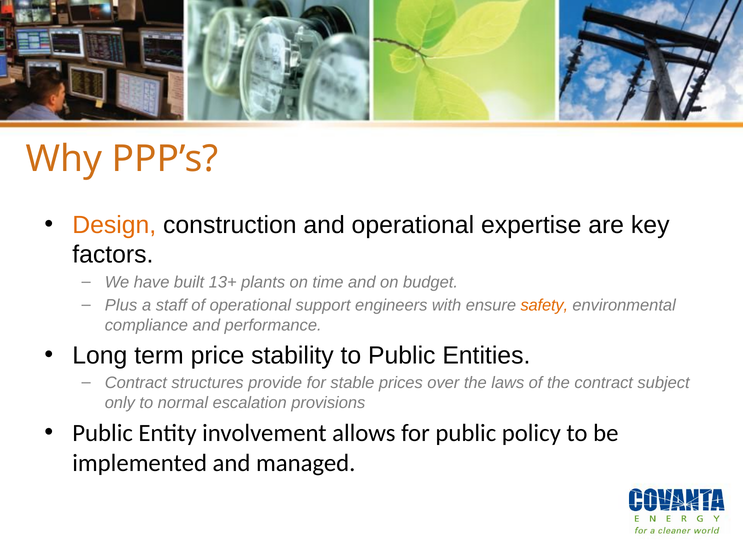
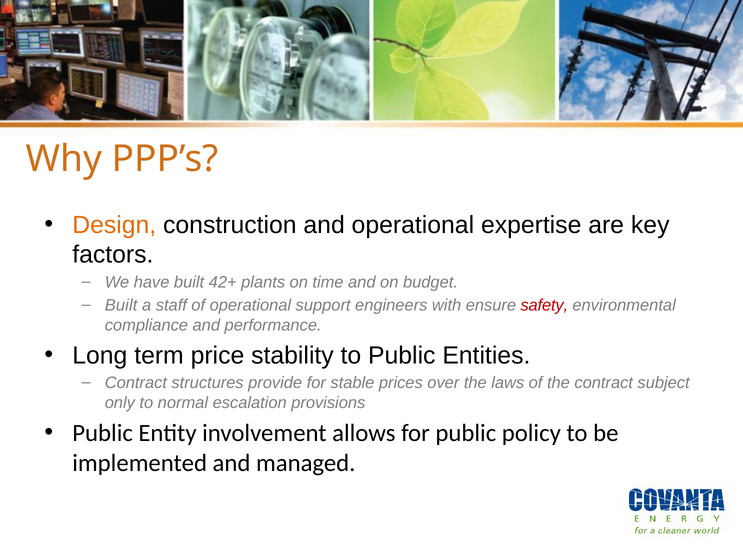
13+: 13+ -> 42+ (223, 282)
Plus: Plus -> Built (121, 305)
safety colour: orange -> red (544, 305)
